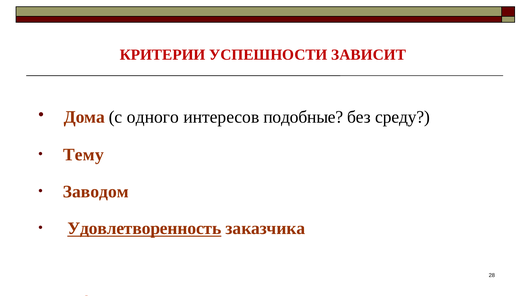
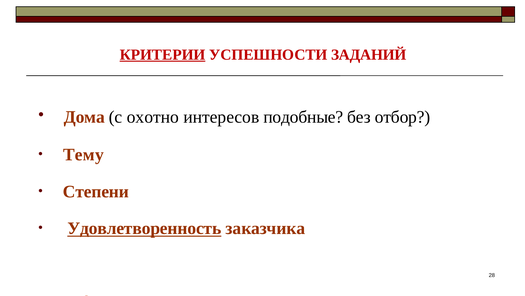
КРИТЕРИИ underline: none -> present (163, 54)
ЗАВИСИТ: ЗАВИСИТ -> ЗАДАНИЙ (369, 54)
одного: одного -> охотно (153, 117)
среду: среду -> отбор (403, 117)
Заводом: Заводом -> Степени (96, 191)
